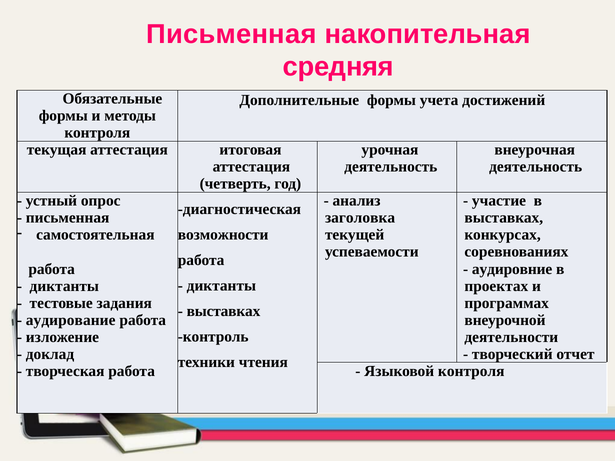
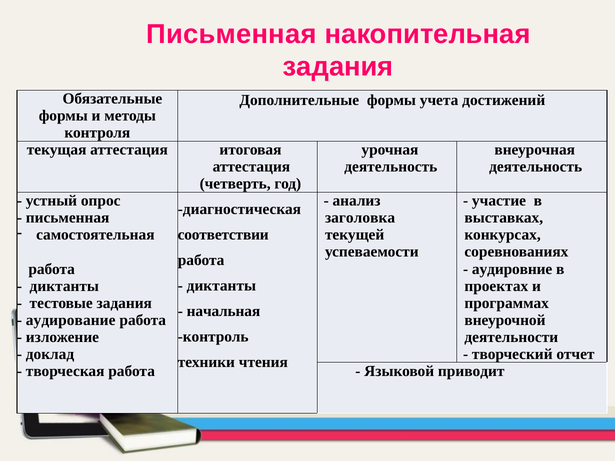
средняя: средняя -> задания (338, 67)
возможности: возможности -> соответствии (223, 235)
выставках: выставках -> начальная (223, 312)
Языковой контроля: контроля -> приводит (471, 371)
